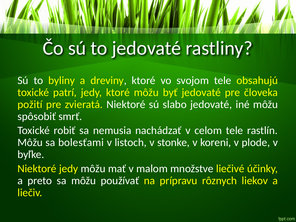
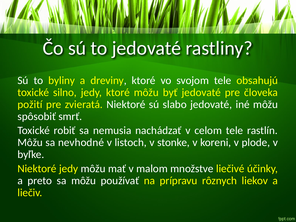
patrí: patrí -> silno (65, 92)
bolesťami: bolesťami -> nevhodné (81, 142)
